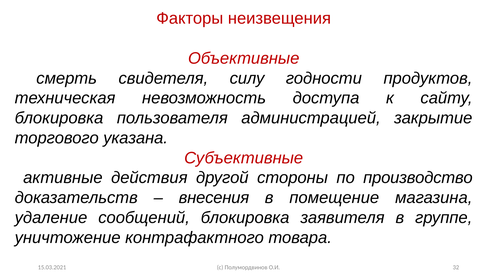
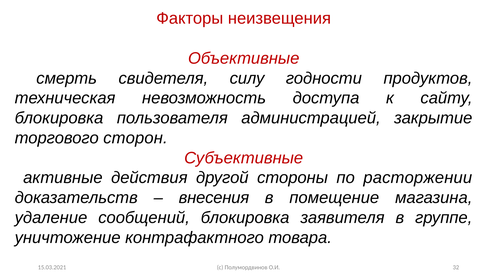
указана: указана -> сторон (135, 138)
производство: производство -> расторжении (418, 178)
